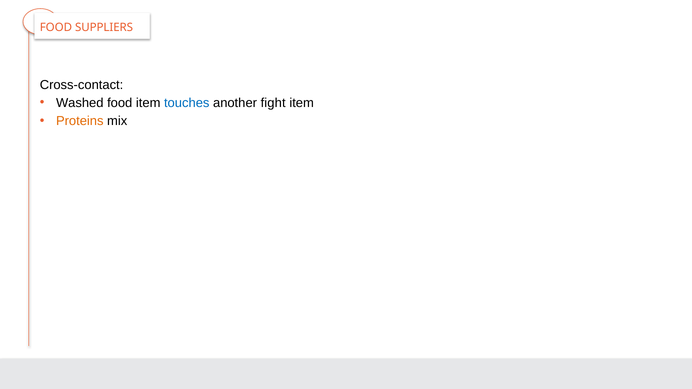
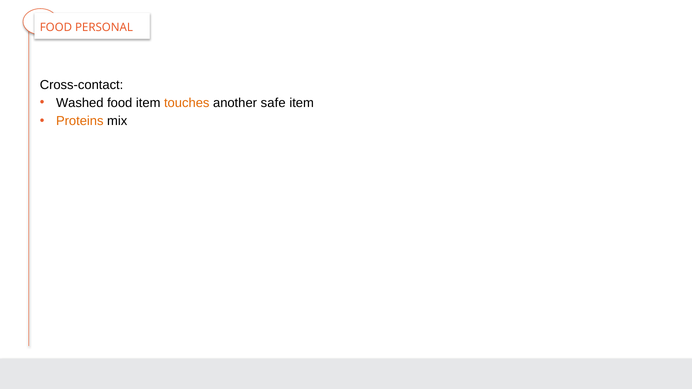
SUPPLIERS: SUPPLIERS -> PERSONAL (104, 28)
touches colour: blue -> orange (187, 103)
fight: fight -> safe (273, 103)
